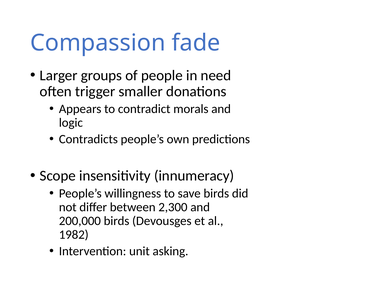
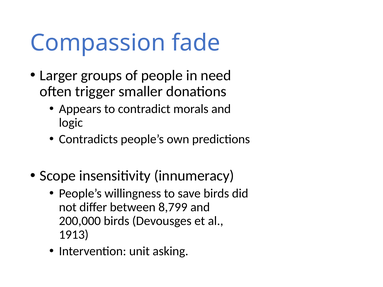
2,300: 2,300 -> 8,799 (173, 207)
1982: 1982 -> 1913 (74, 235)
